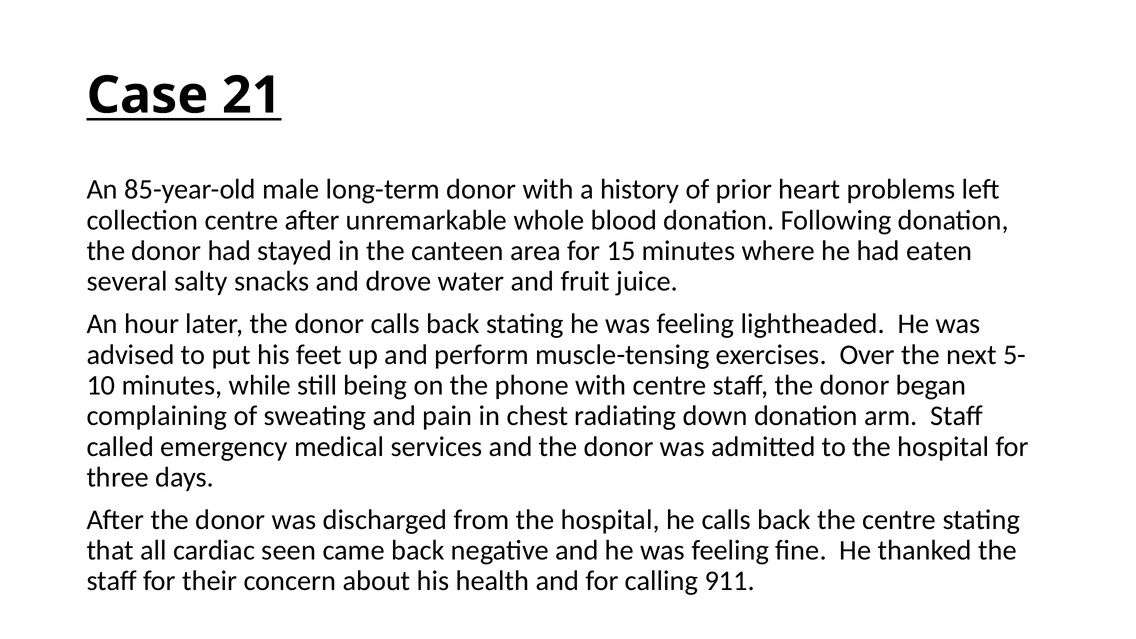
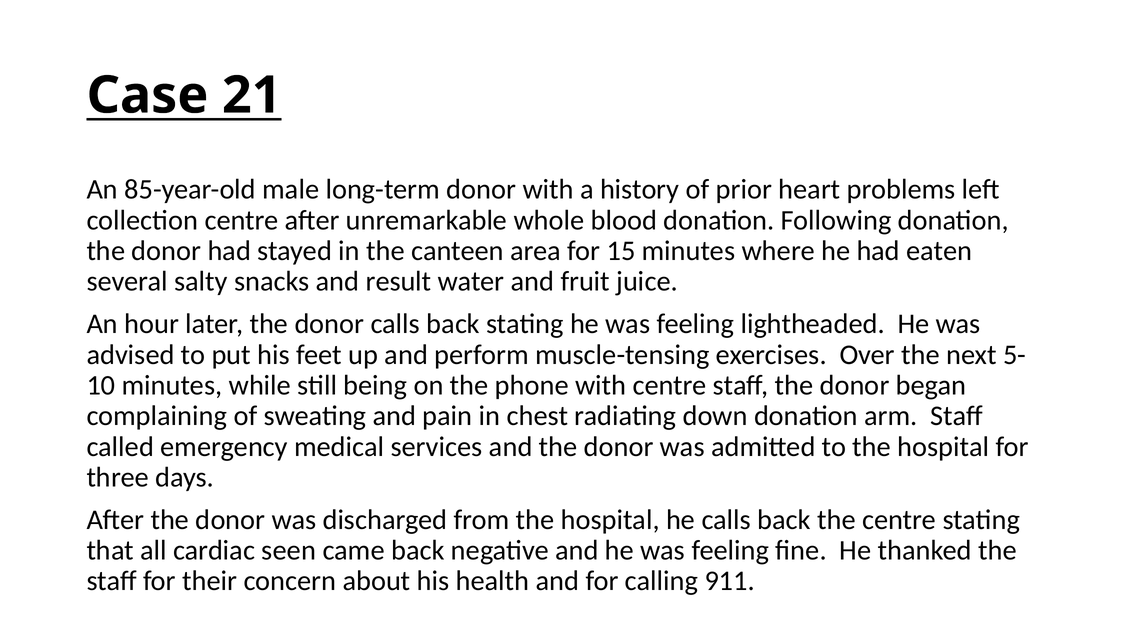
drove: drove -> result (399, 282)
